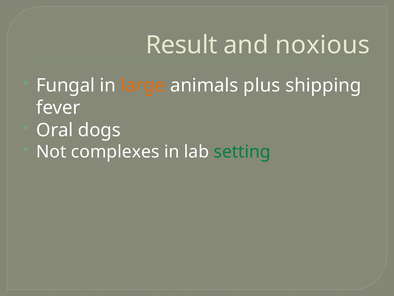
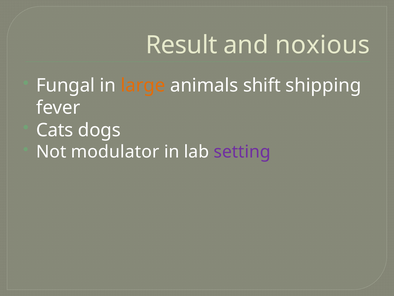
plus: plus -> shift (262, 85)
Oral: Oral -> Cats (55, 130)
complexes: complexes -> modulator (115, 152)
setting colour: green -> purple (242, 152)
